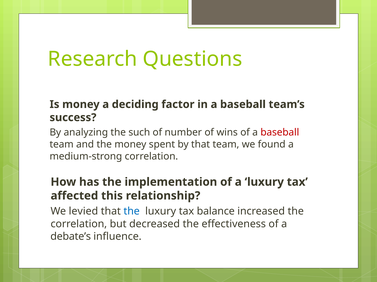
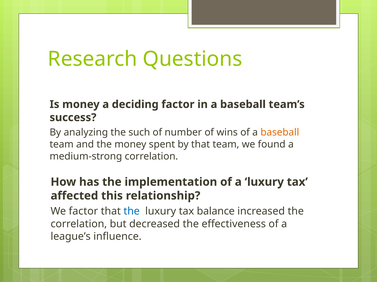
baseball colour: red -> orange (280, 133)
We levied: levied -> factor (83, 212)
debate’s: debate’s -> league’s (71, 237)
